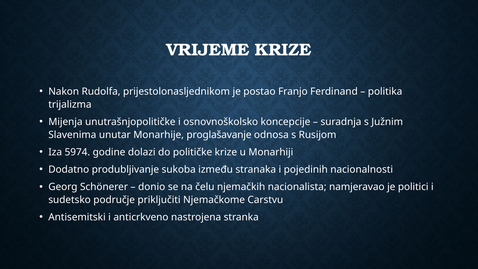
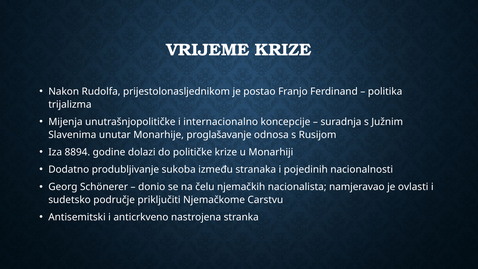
osnovnoškolsko: osnovnoškolsko -> internacionalno (221, 122)
5974: 5974 -> 8894 (77, 152)
politici: politici -> ovlasti (413, 187)
